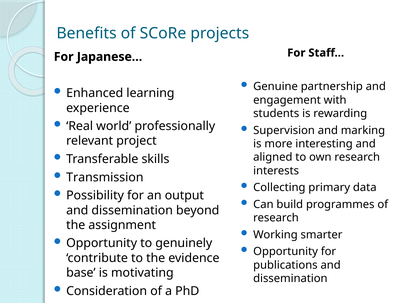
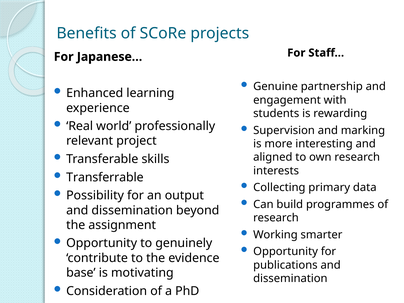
Transmission: Transmission -> Transferrable (105, 177)
